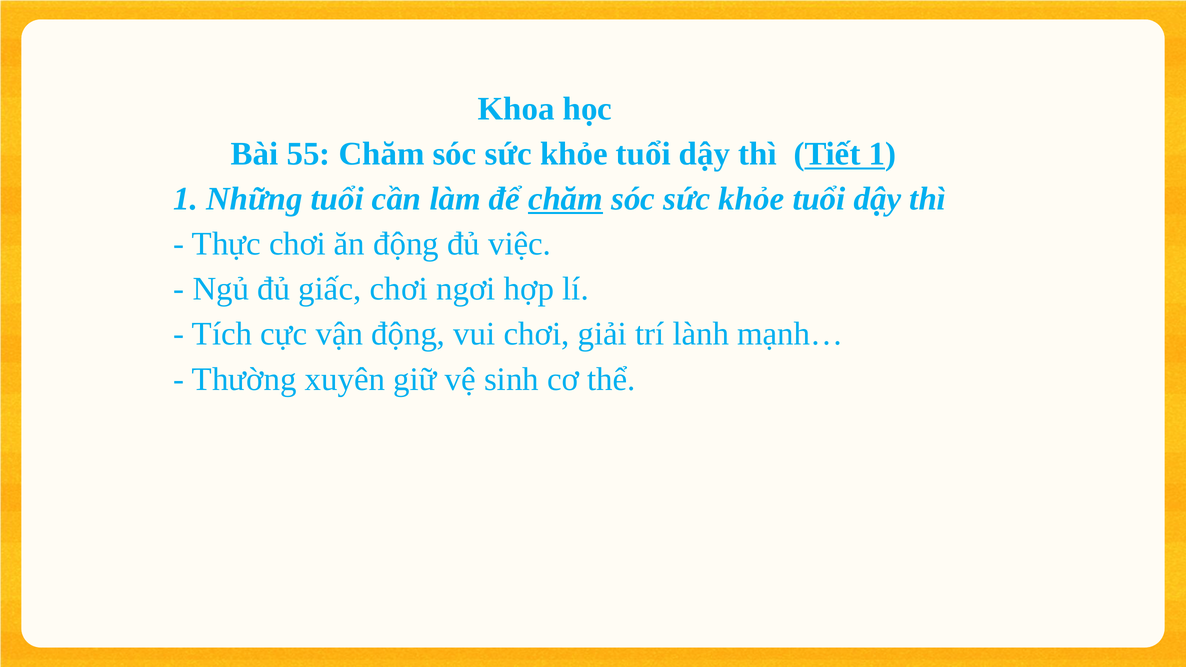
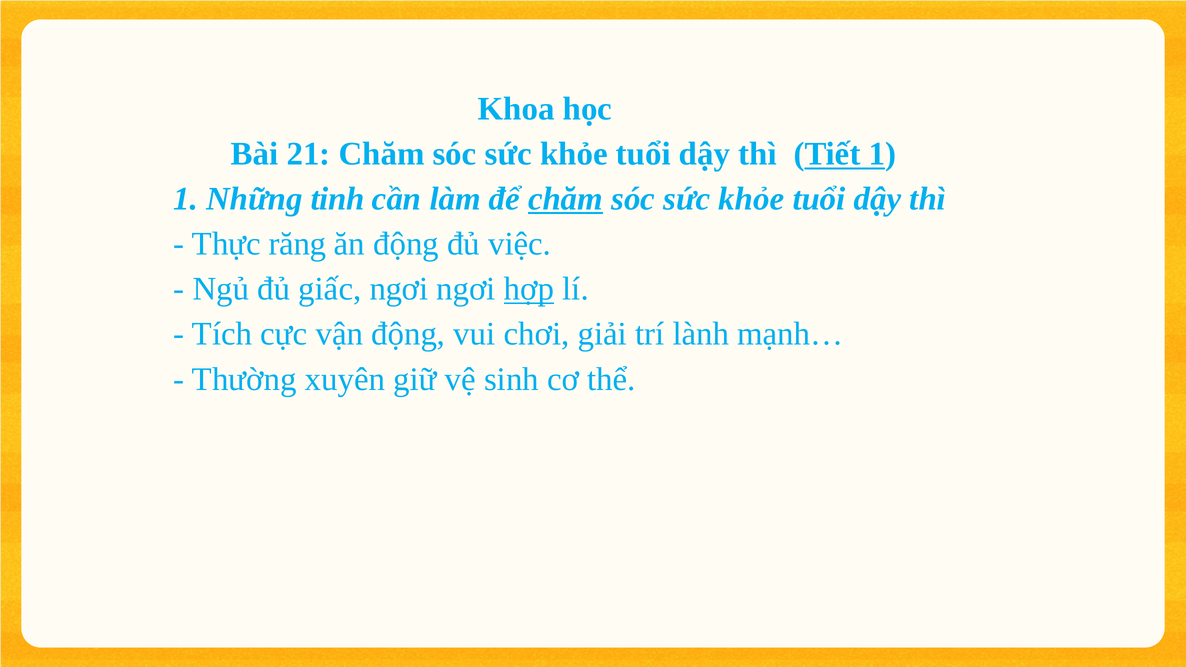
55: 55 -> 21 (309, 154)
Những tuổi: tuổi -> tinh (338, 199)
Thực chơi: chơi -> răng (298, 244)
giấc chơi: chơi -> ngơi (399, 289)
hợp underline: none -> present (529, 289)
